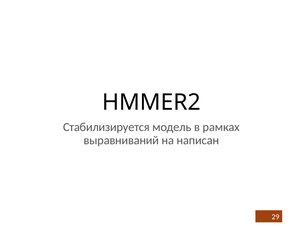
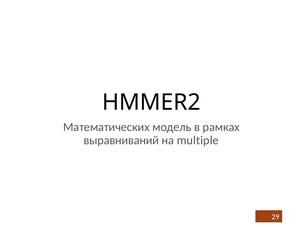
Стабилизируется: Стабилизируется -> Математических (106, 127)
написан: написан -> multiple (198, 140)
